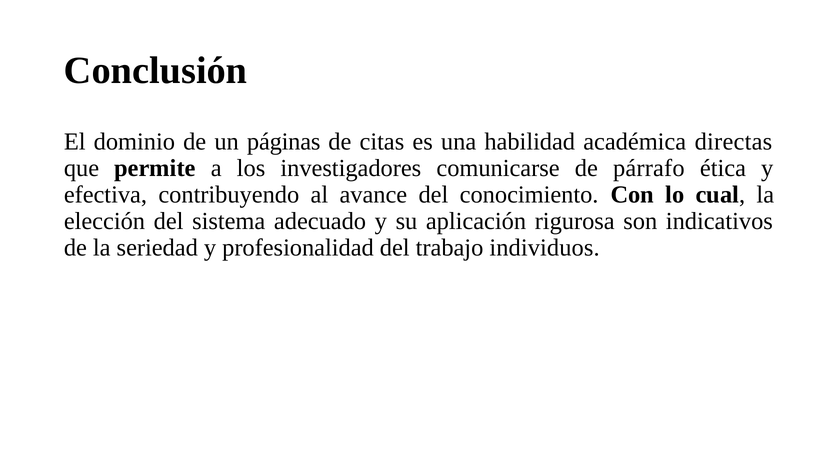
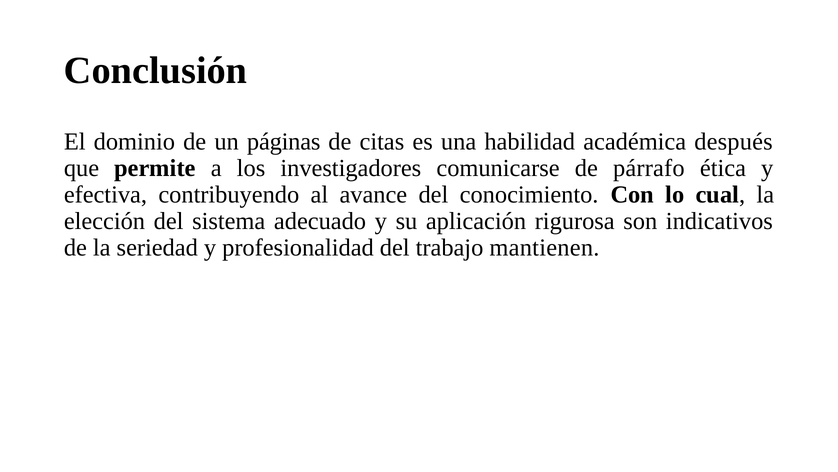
directas: directas -> después (733, 142)
individuos: individuos -> mantienen (544, 247)
